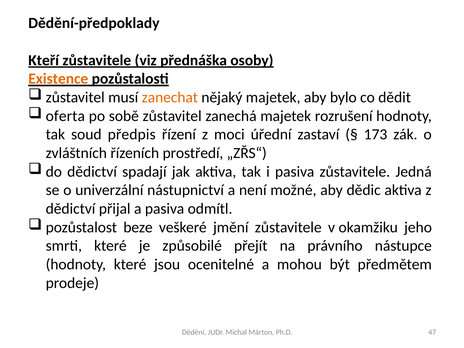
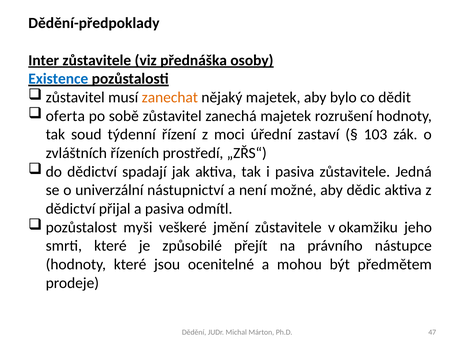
Kteří: Kteří -> Inter (44, 60)
Existence colour: orange -> blue (58, 79)
předpis: předpis -> týdenní (132, 135)
173: 173 -> 103 (376, 135)
beze: beze -> myši (138, 227)
